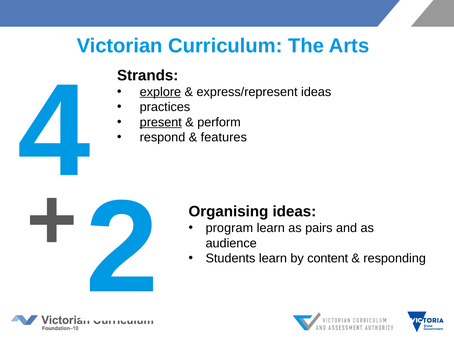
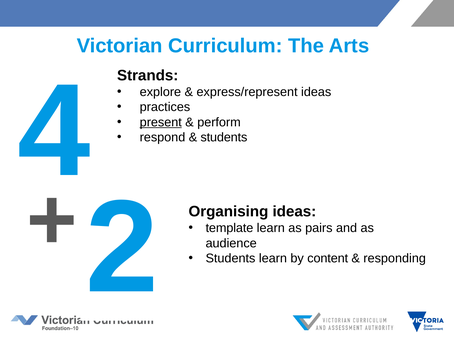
explore underline: present -> none (160, 92)
features: features -> students (224, 137)
program: program -> template (229, 228)
